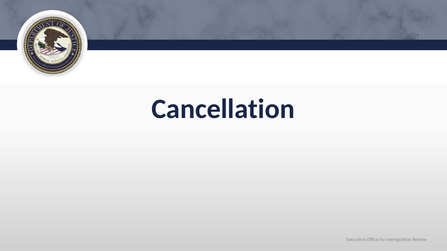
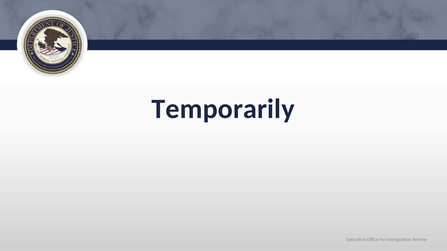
Cancellation: Cancellation -> Temporarily (223, 109)
